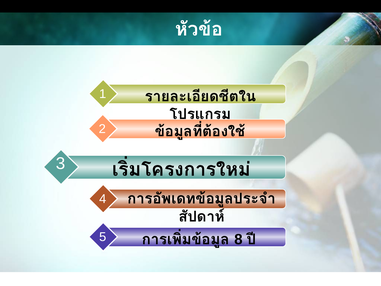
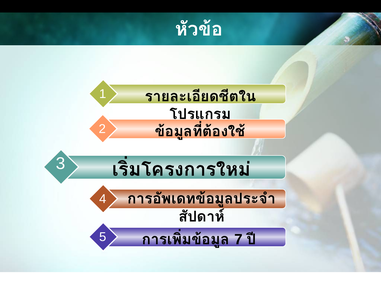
8: 8 -> 7 (238, 239)
